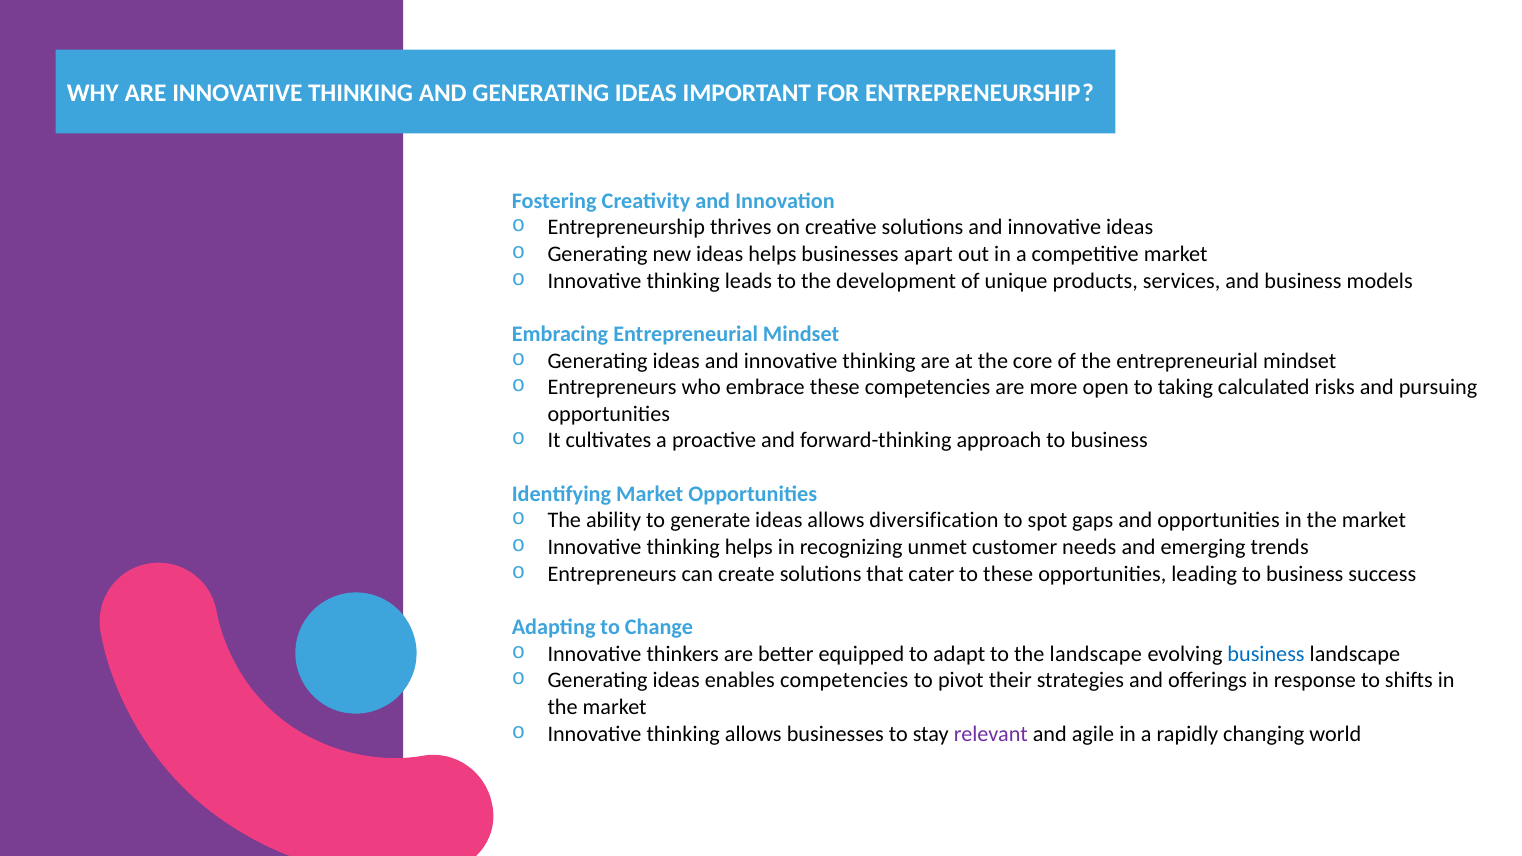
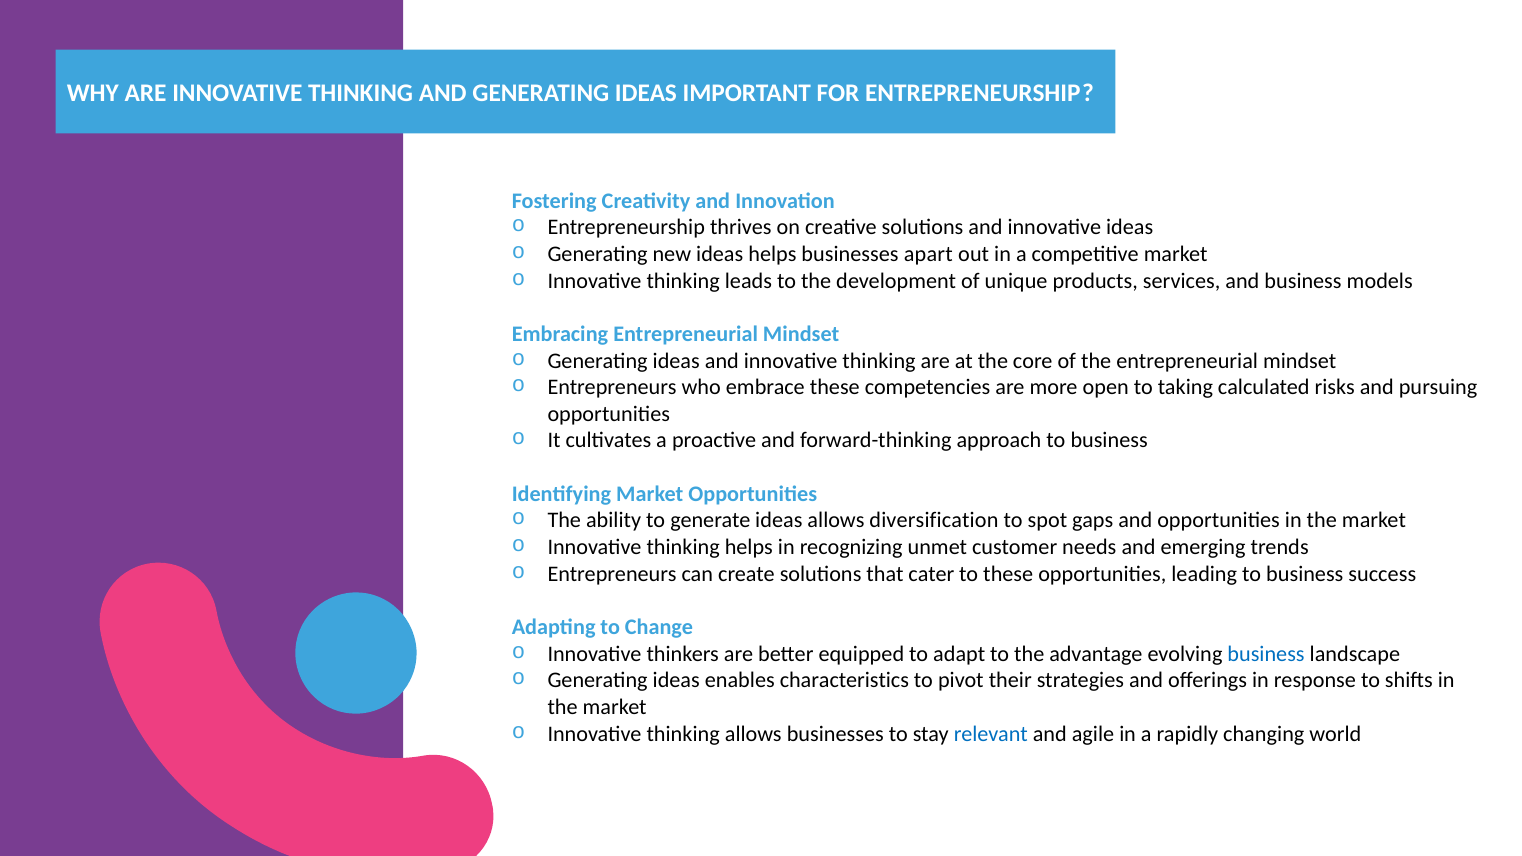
the landscape: landscape -> advantage (1096, 654)
enables competencies: competencies -> characteristics (844, 681)
relevant colour: purple -> blue (991, 734)
